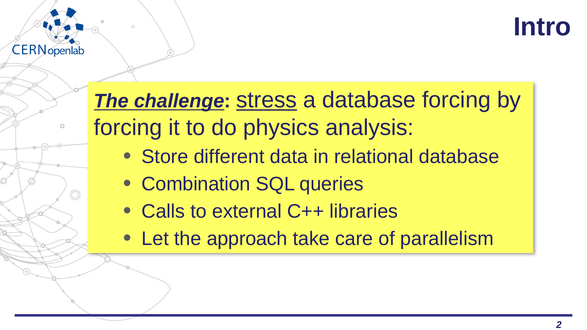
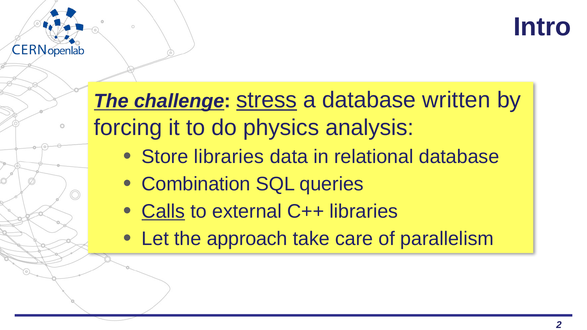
database forcing: forcing -> written (456, 100)
Store different: different -> libraries (229, 157)
Calls underline: none -> present (163, 211)
